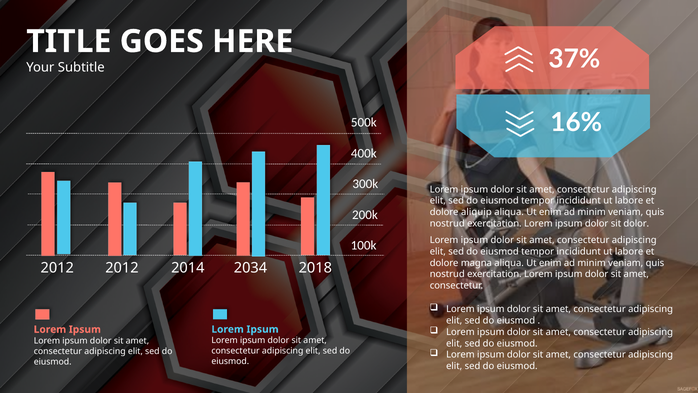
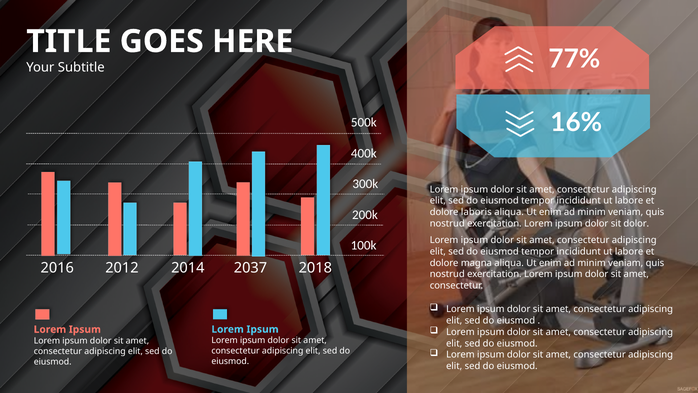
37%: 37% -> 77% (574, 59)
aliquip: aliquip -> laboris (476, 212)
2012: 2012 -> 2016 (57, 268)
2034: 2034 -> 2037 (250, 268)
